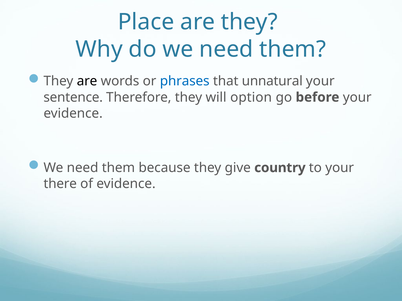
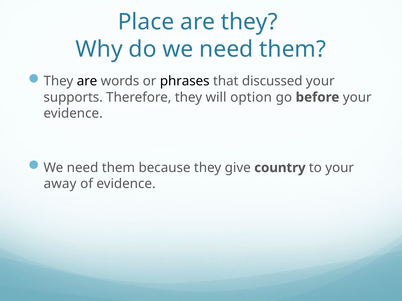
phrases colour: blue -> black (185, 81)
unnatural: unnatural -> discussed (272, 81)
sentence: sentence -> supports (73, 97)
there: there -> away (60, 184)
